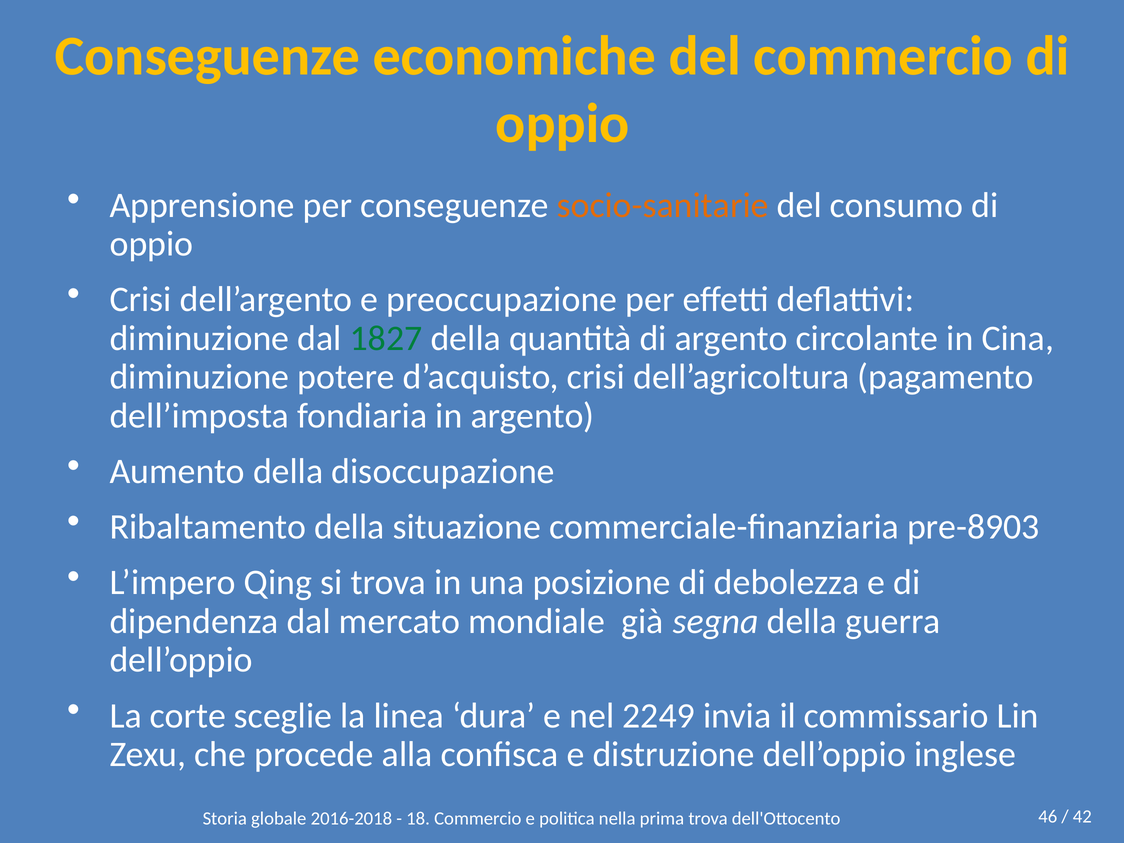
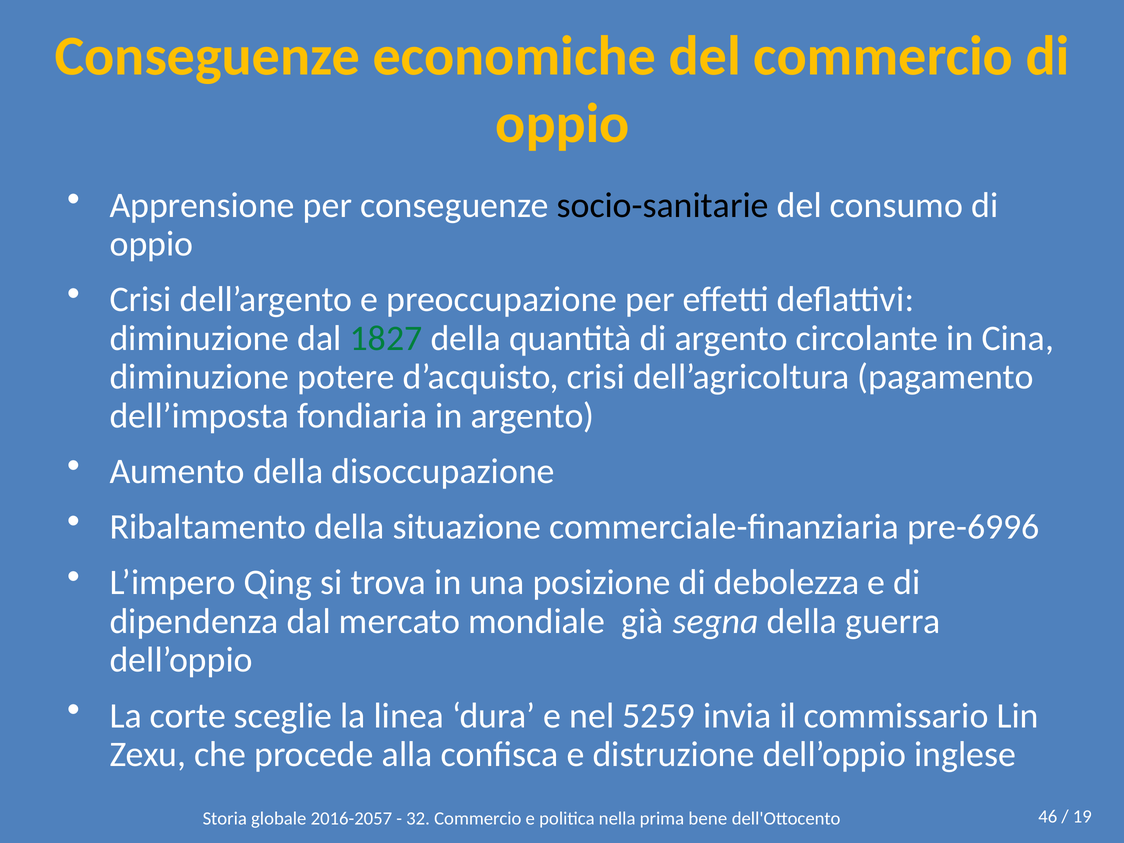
socio-sanitarie colour: orange -> black (663, 205)
pre-8903: pre-8903 -> pre-6996 (973, 527)
2249: 2249 -> 5259 (659, 716)
42: 42 -> 19 (1082, 817)
2016-2018: 2016-2018 -> 2016-2057 (351, 819)
18: 18 -> 32 (418, 819)
prima trova: trova -> bene (708, 819)
